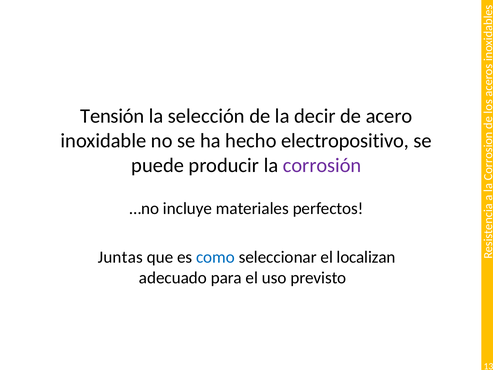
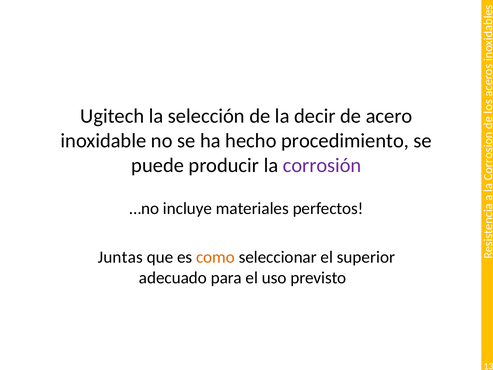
Tensión: Tensión -> Ugitech (112, 116)
electropositivo: electropositivo -> procedimiento (345, 141)
como colour: blue -> orange (215, 257)
localizan: localizan -> superior (366, 257)
